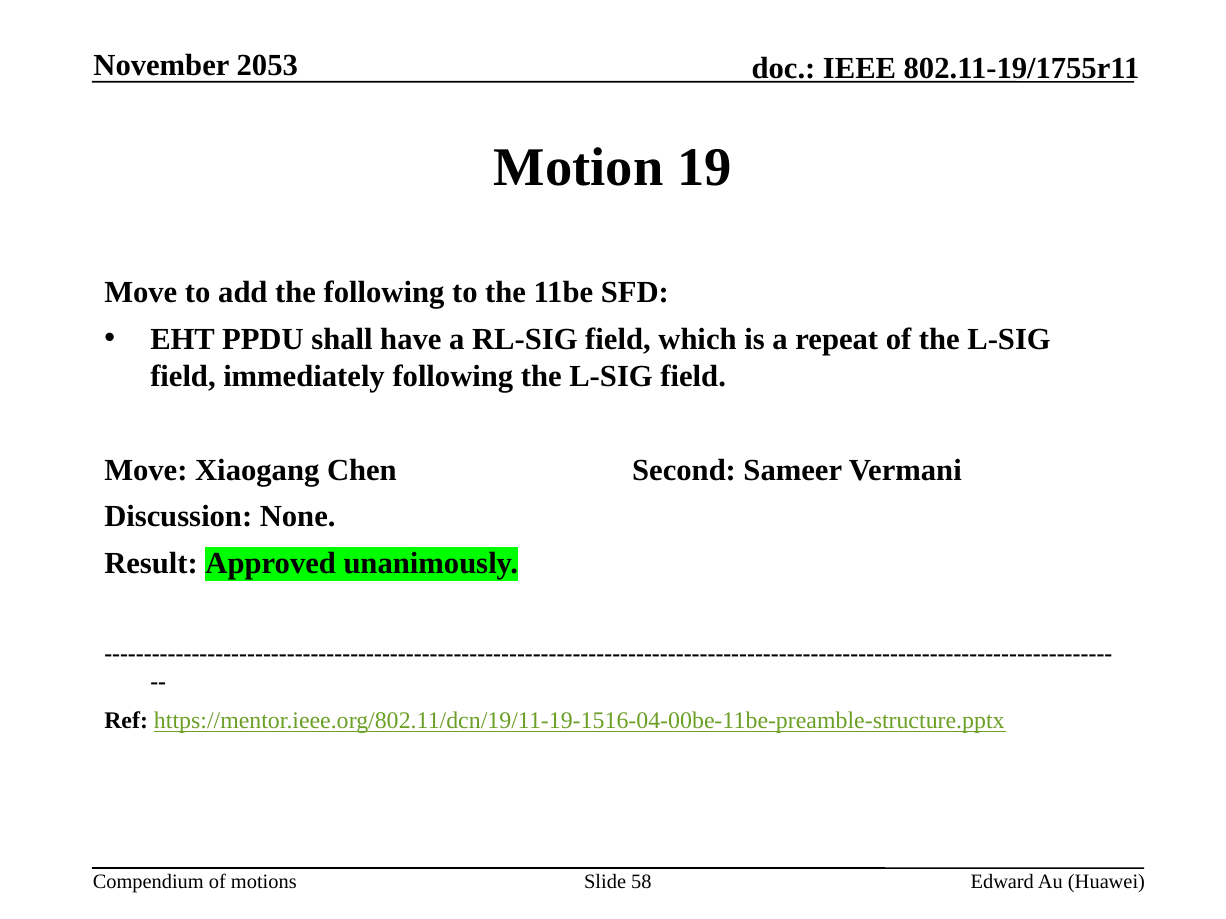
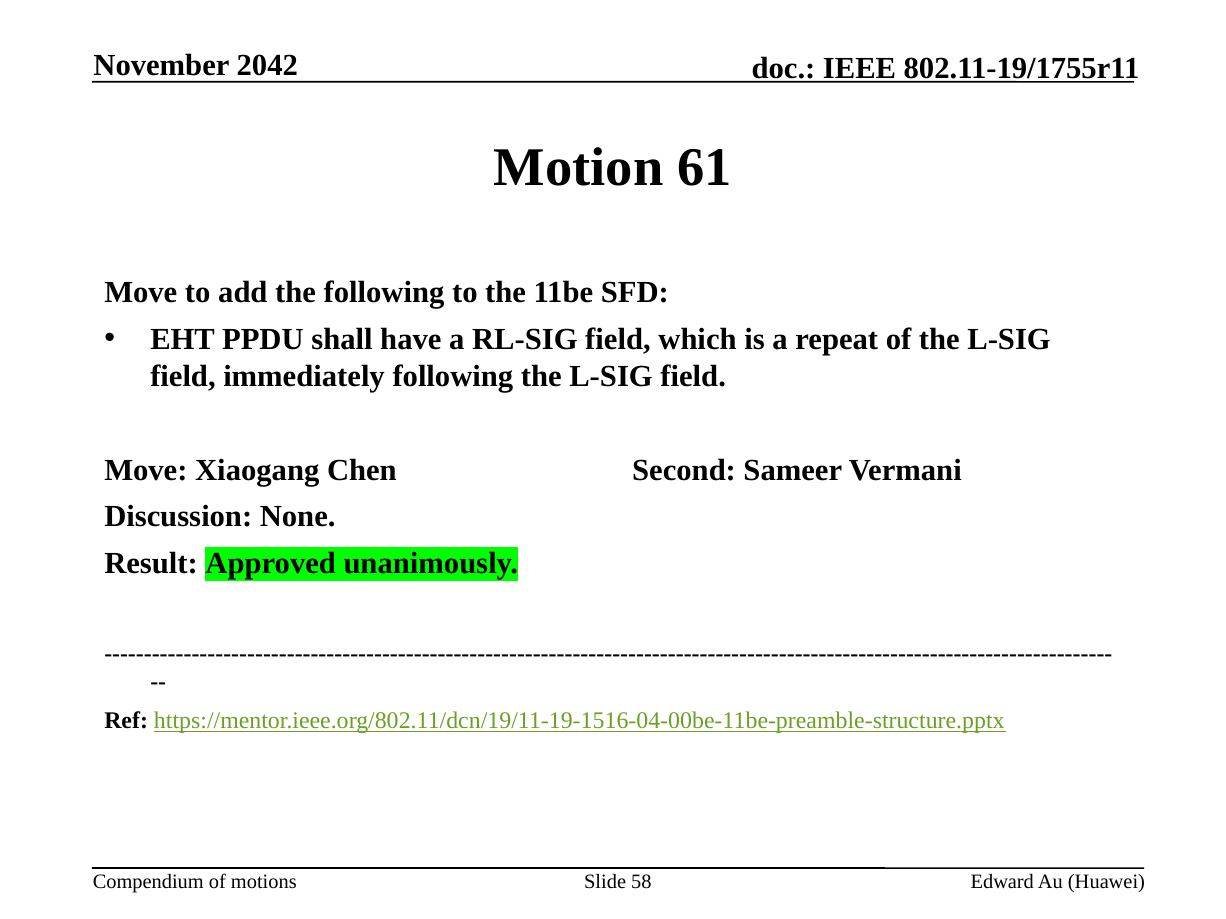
2053: 2053 -> 2042 (267, 65)
19: 19 -> 61 (704, 167)
